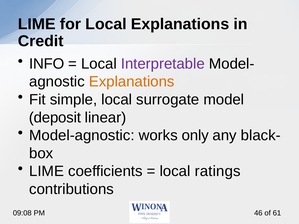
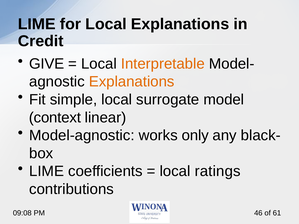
INFO: INFO -> GIVE (47, 64)
Interpretable colour: purple -> orange (163, 64)
deposit: deposit -> context (55, 118)
